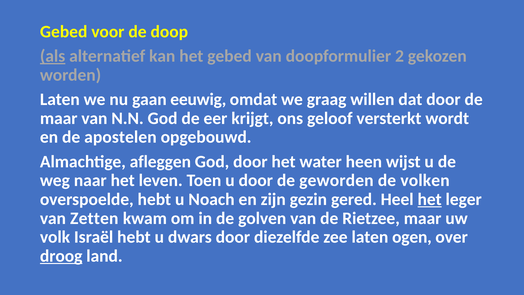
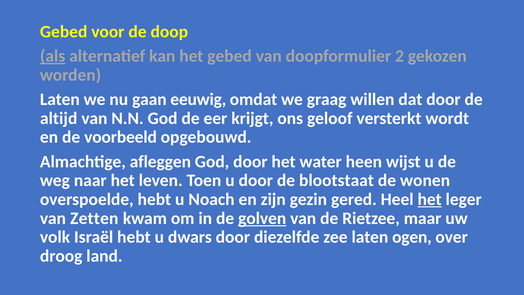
maar: maar -> altijd (59, 118)
apostelen: apostelen -> voorbeeld (121, 137)
geworden: geworden -> blootstaat (336, 180)
volken: volken -> wonen (425, 180)
golven underline: none -> present (262, 218)
droog underline: present -> none (61, 256)
